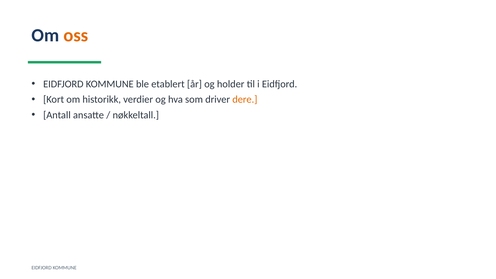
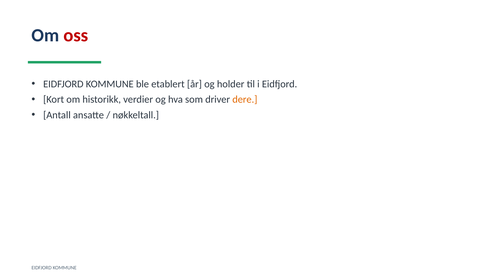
oss colour: orange -> red (76, 35)
